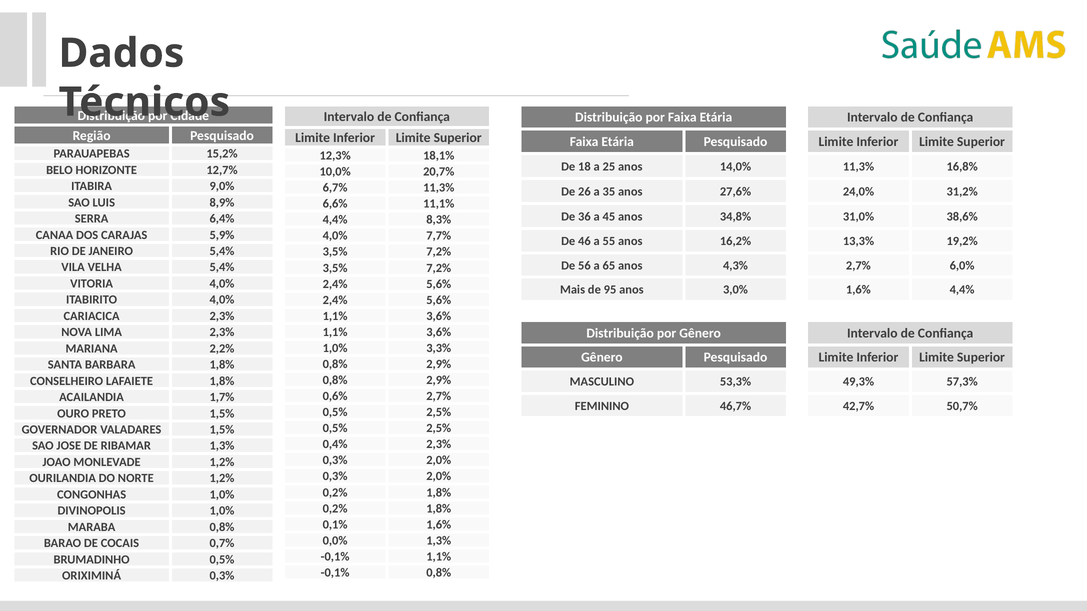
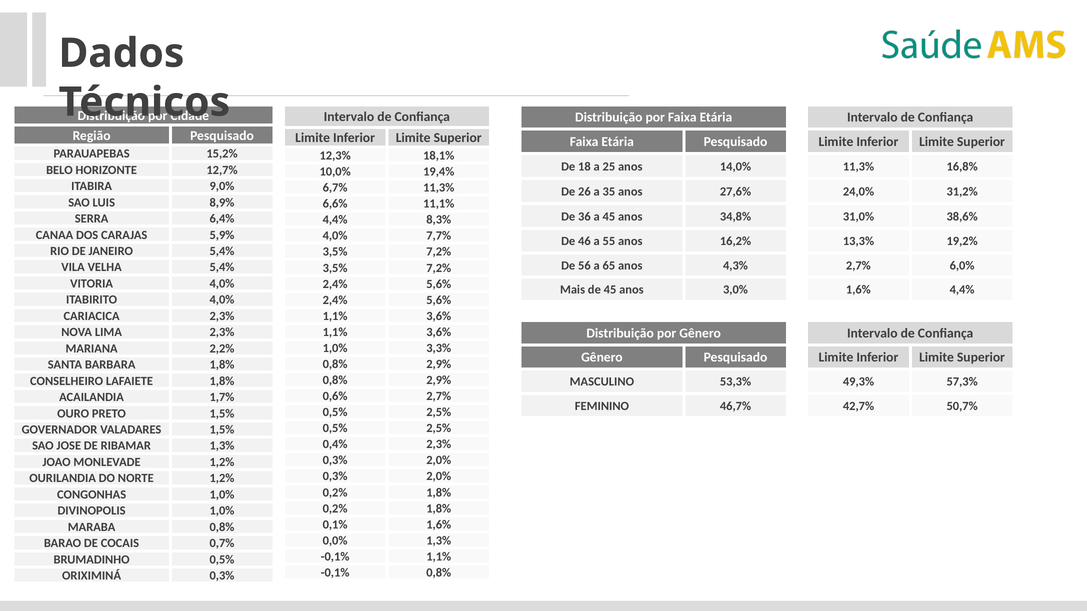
20,7%: 20,7% -> 19,4% (439, 172)
de 95: 95 -> 45 (610, 290)
